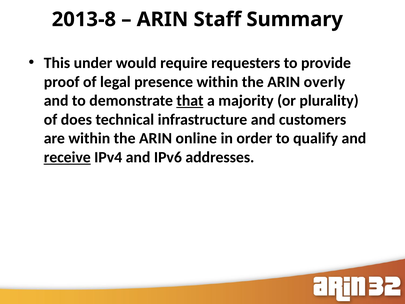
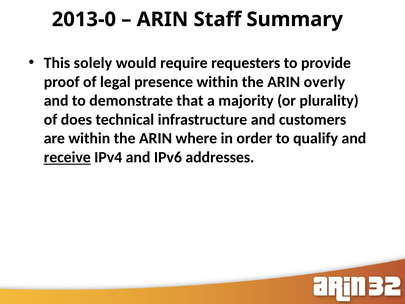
2013-8: 2013-8 -> 2013-0 (84, 19)
under: under -> solely (93, 63)
that underline: present -> none (190, 101)
online: online -> where (196, 138)
